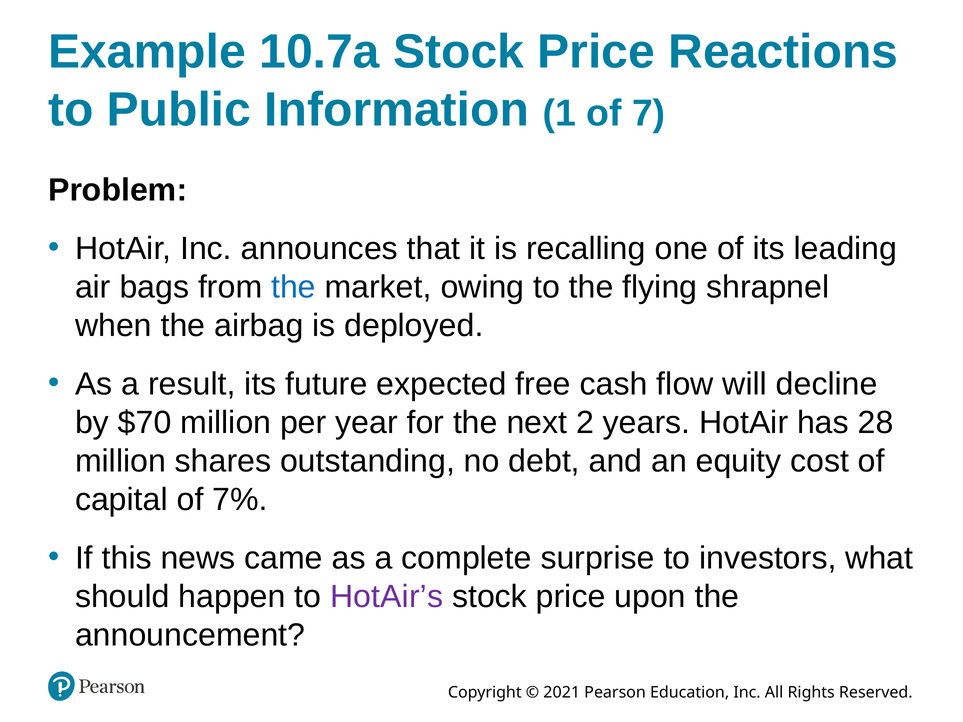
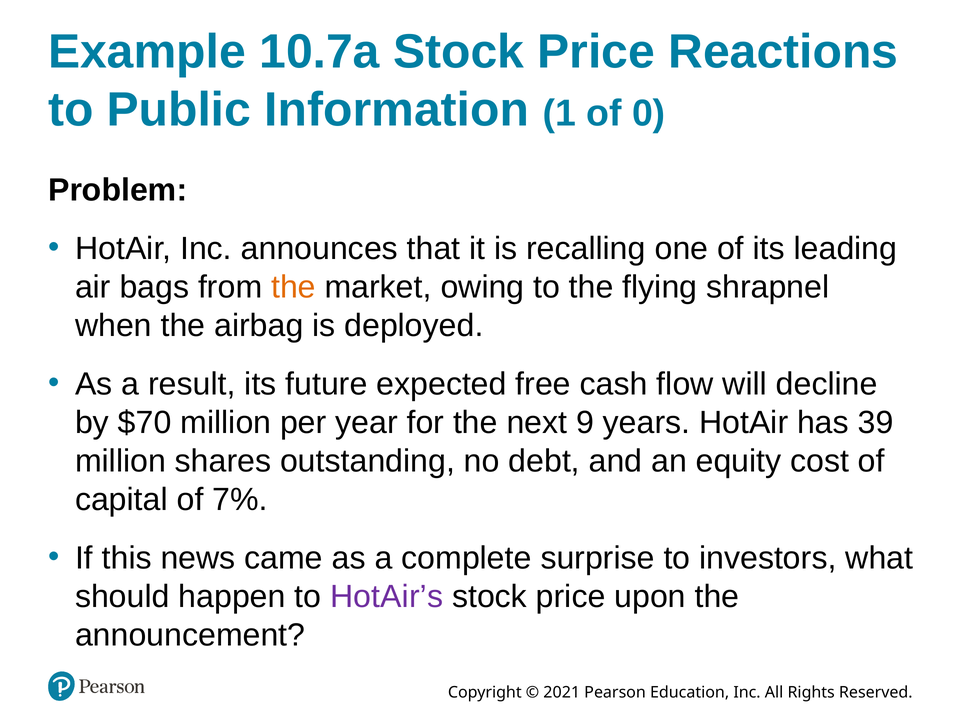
7: 7 -> 0 (649, 113)
the colour: blue -> orange (293, 287)
2: 2 -> 9 (585, 423)
28: 28 -> 39 (876, 423)
